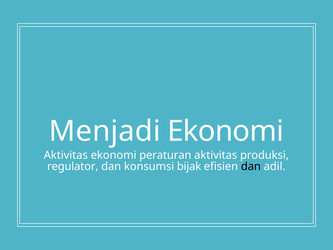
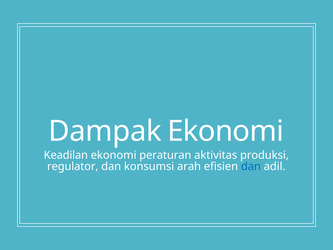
Menjadi: Menjadi -> Dampak (105, 131)
Aktivitas: Aktivitas -> Keadilan (66, 155)
bijak: bijak -> arah (189, 166)
dan colour: black -> blue (251, 166)
